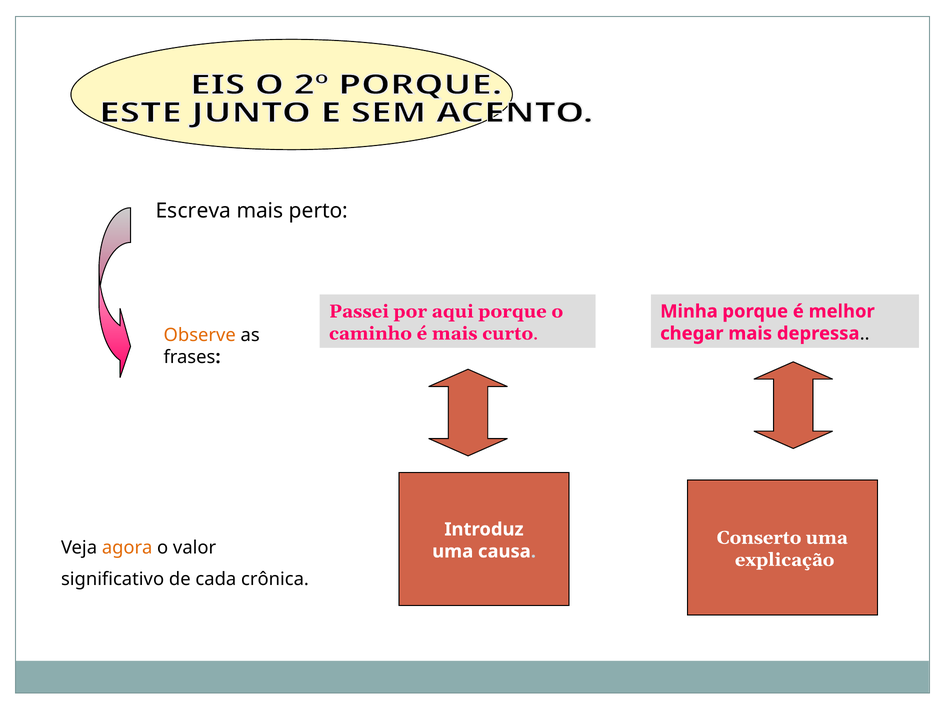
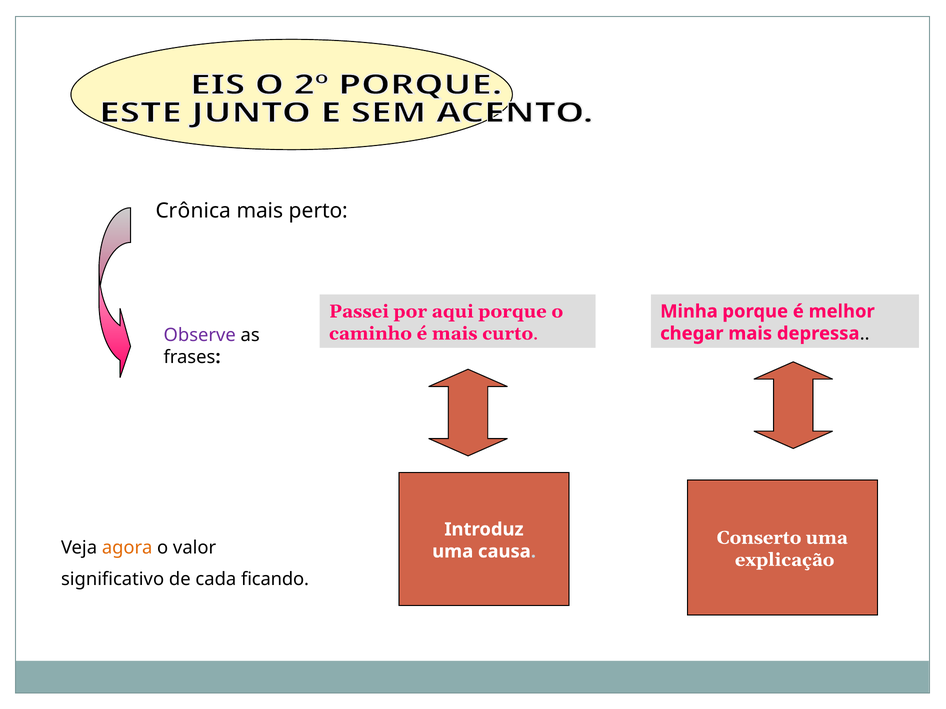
Escreva: Escreva -> Crônica (193, 211)
Observe colour: orange -> purple (200, 335)
crônica: crônica -> ficando (275, 579)
